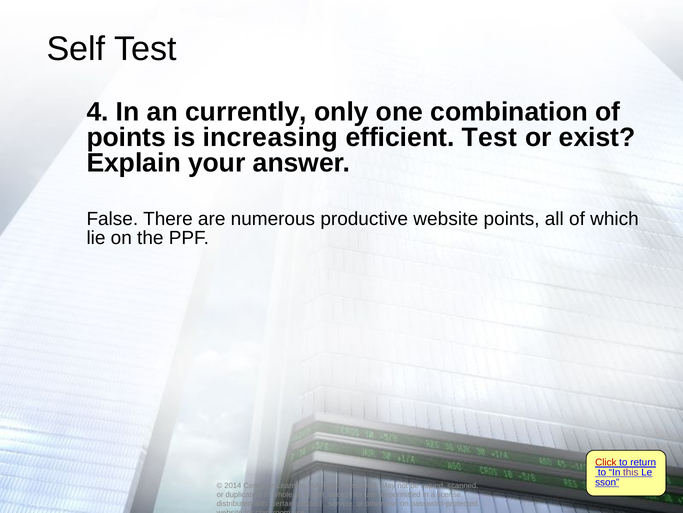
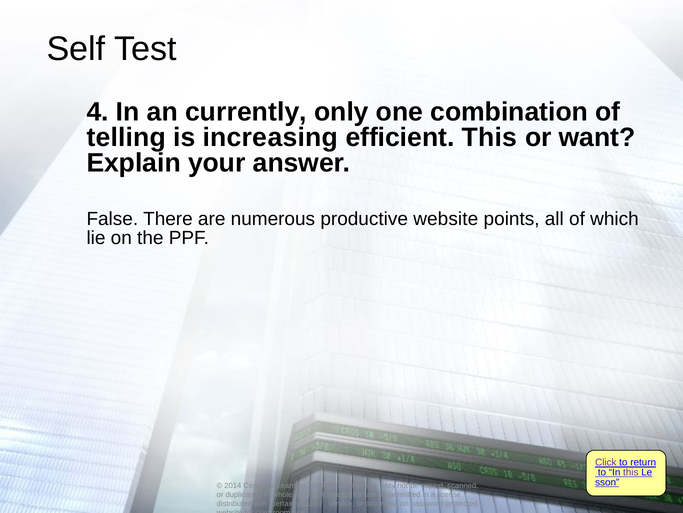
points: points -> telling (126, 137)
efficient Test: Test -> This (490, 137)
exist: exist -> want (597, 137)
Click colour: red -> purple (606, 462)
